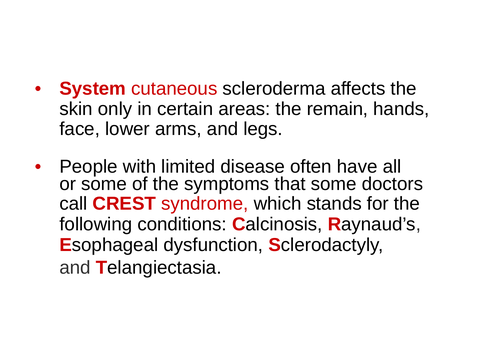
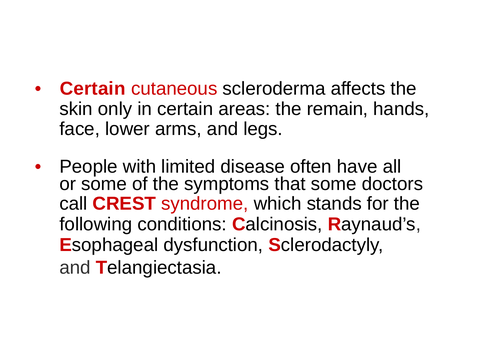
System: System -> Certain (93, 89)
